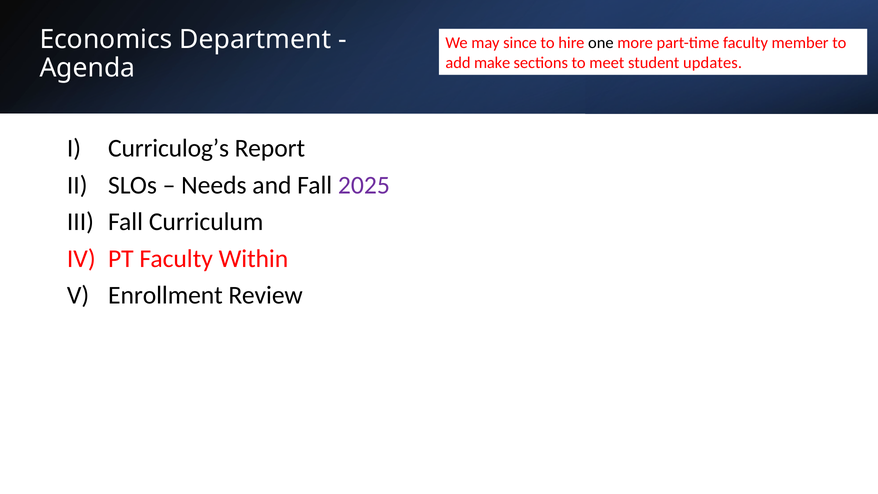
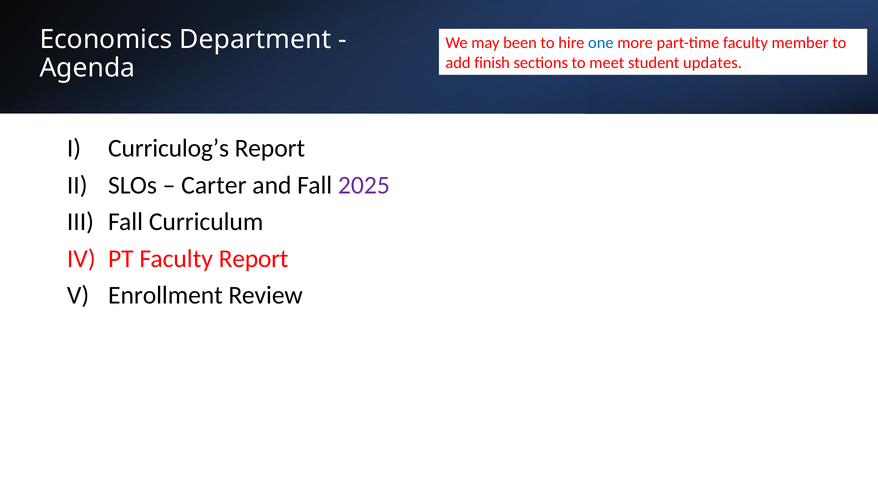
since: since -> been (520, 43)
one colour: black -> blue (601, 43)
make: make -> finish (492, 63)
Needs: Needs -> Carter (214, 185)
Faculty Within: Within -> Report (254, 259)
